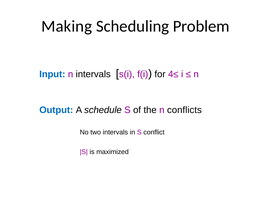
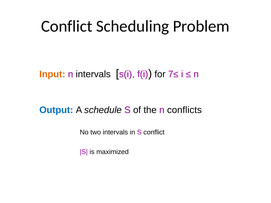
Making: Making -> Conflict (67, 26)
Input colour: blue -> orange (52, 74)
4≤: 4≤ -> 7≤ (173, 74)
